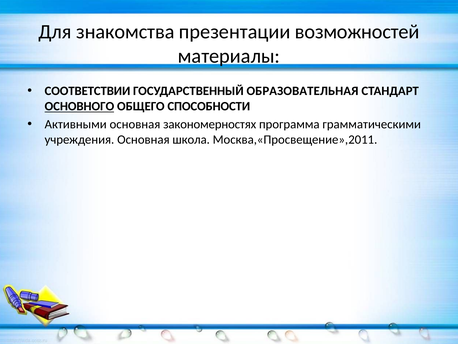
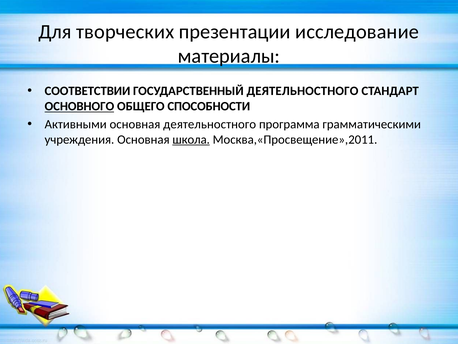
знакомства: знакомства -> творческих (125, 32)
возможностей: возможностей -> исследование (357, 32)
ГОСУДАРСТВЕННЫЙ ОБРАЗОВАТЕЛЬНАЯ: ОБРАЗОВАТЕЛЬНАЯ -> ДЕЯТЕЛЬНОСТНОГО (302, 91)
основная закономерностях: закономерностях -> деятельностного (210, 124)
школа underline: none -> present (191, 139)
